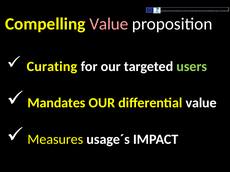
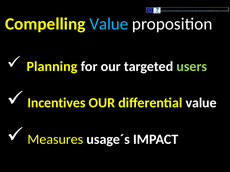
Value colour: pink -> light blue (109, 24)
Curating: Curating -> Planning (52, 67)
Mandates: Mandates -> Incentives (56, 103)
